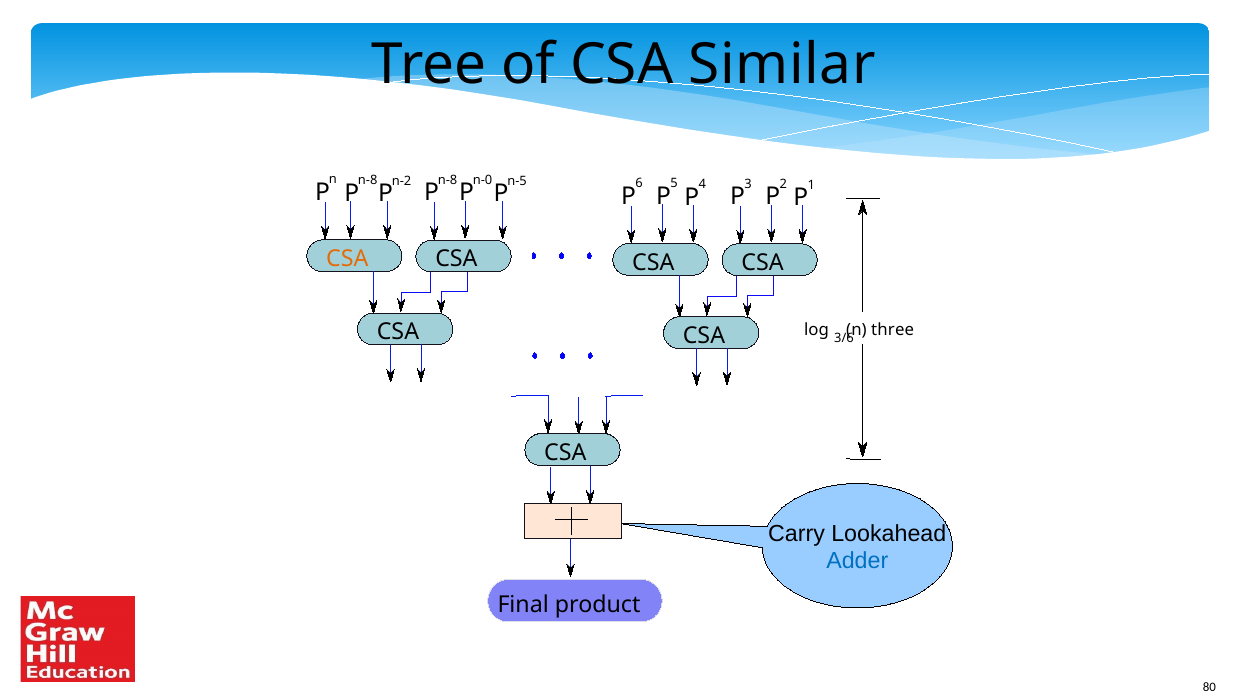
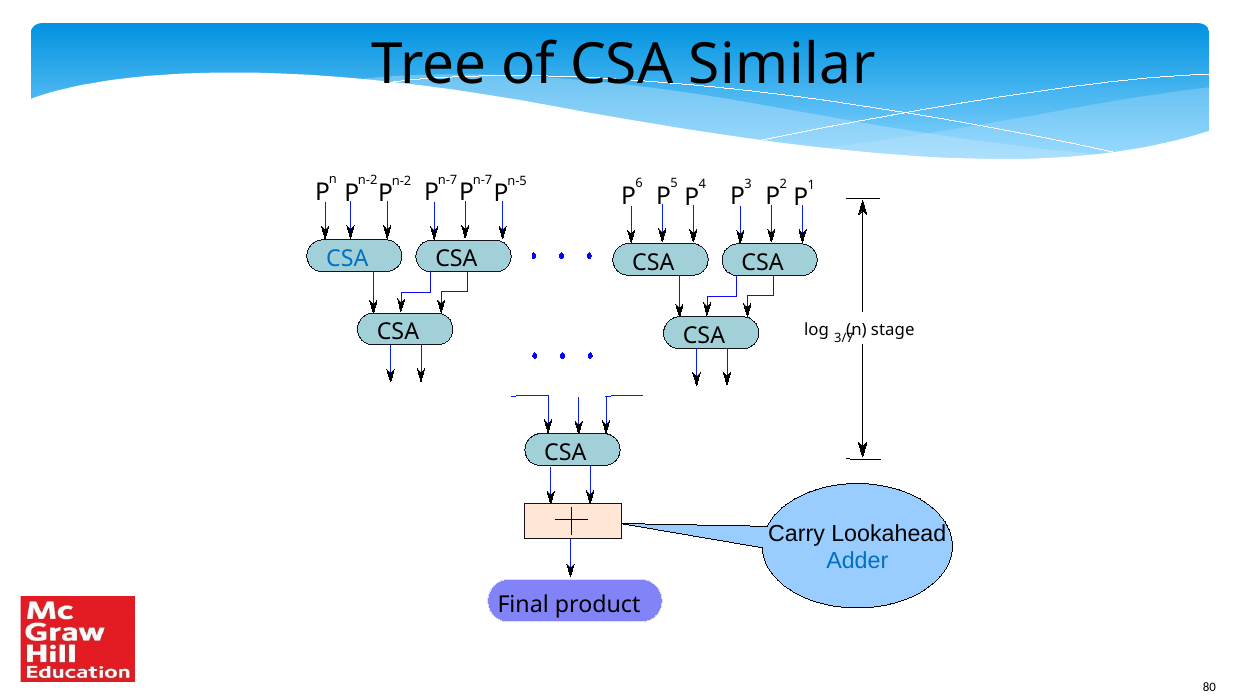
n-8: n-8 -> n-7 (448, 180)
n-0: n-0 -> n-7 (483, 180)
n-8: n-8 -> n-2 (368, 181)
CSA colour: orange -> blue (347, 259)
three: three -> stage (893, 330)
3/6: 3/6 -> 3/7 (844, 338)
